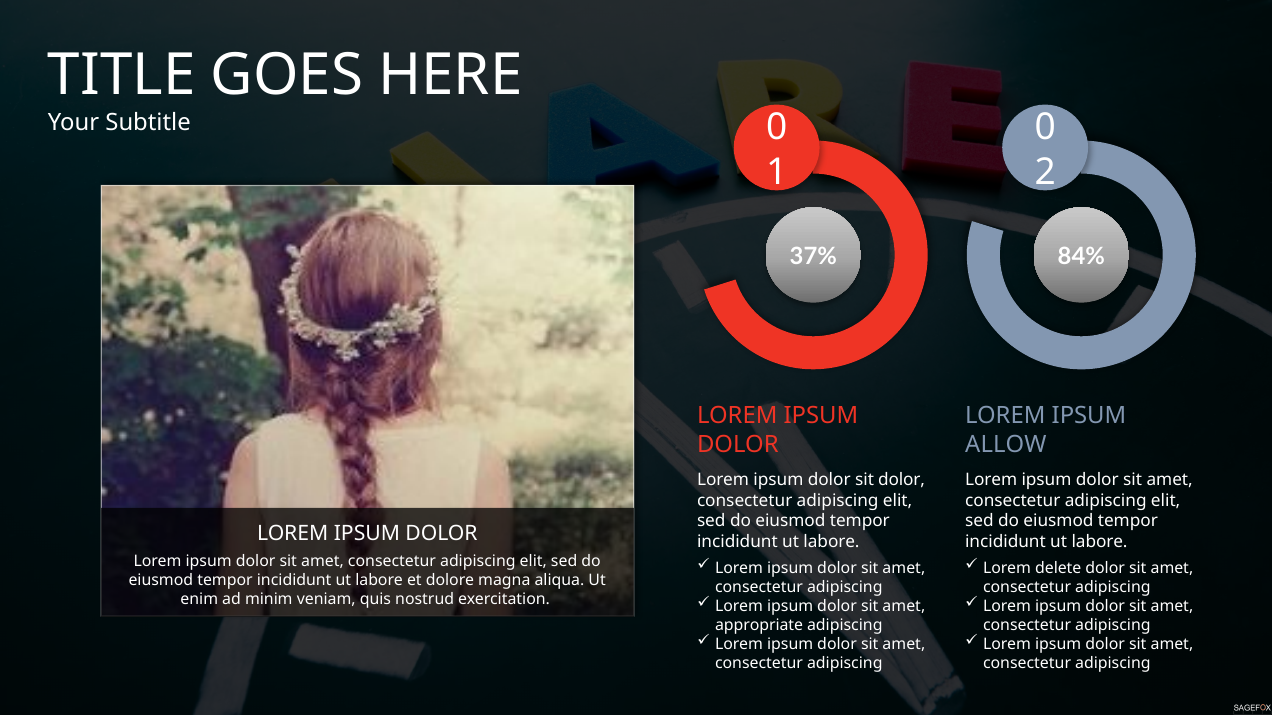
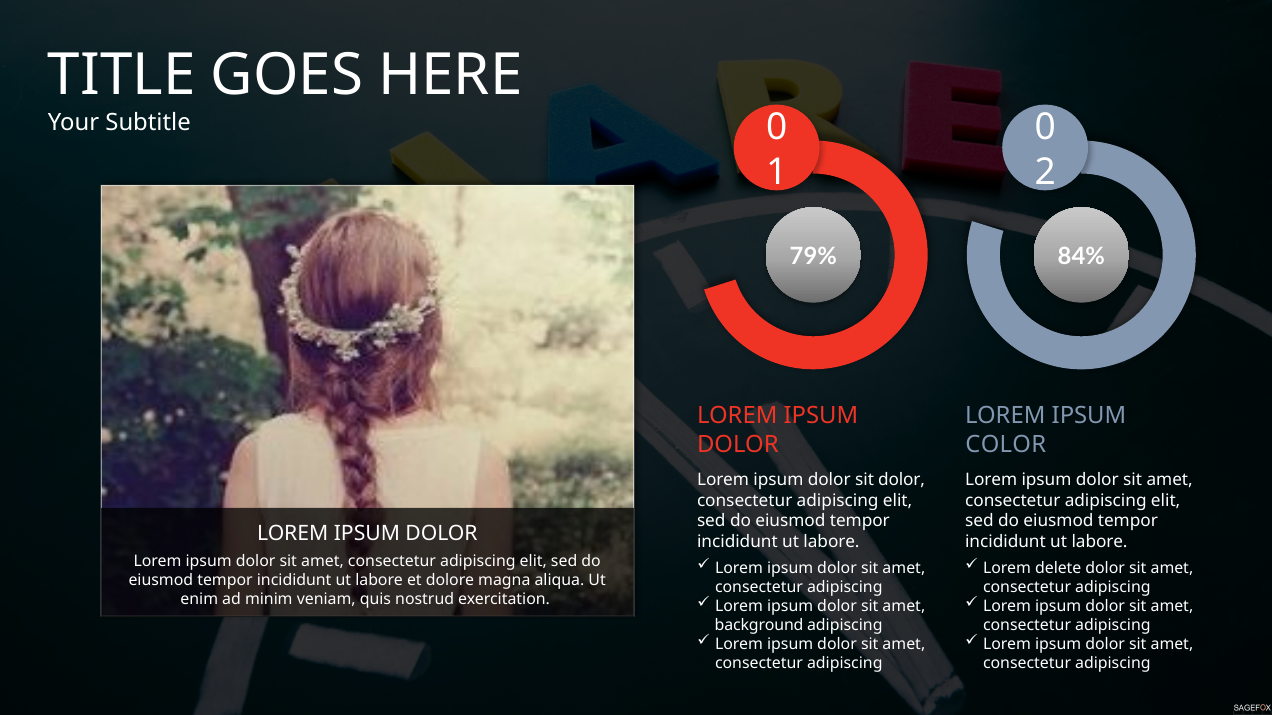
37%: 37% -> 79% (813, 257)
ALLOW: ALLOW -> COLOR (1006, 445)
appropriate: appropriate -> background (759, 626)
